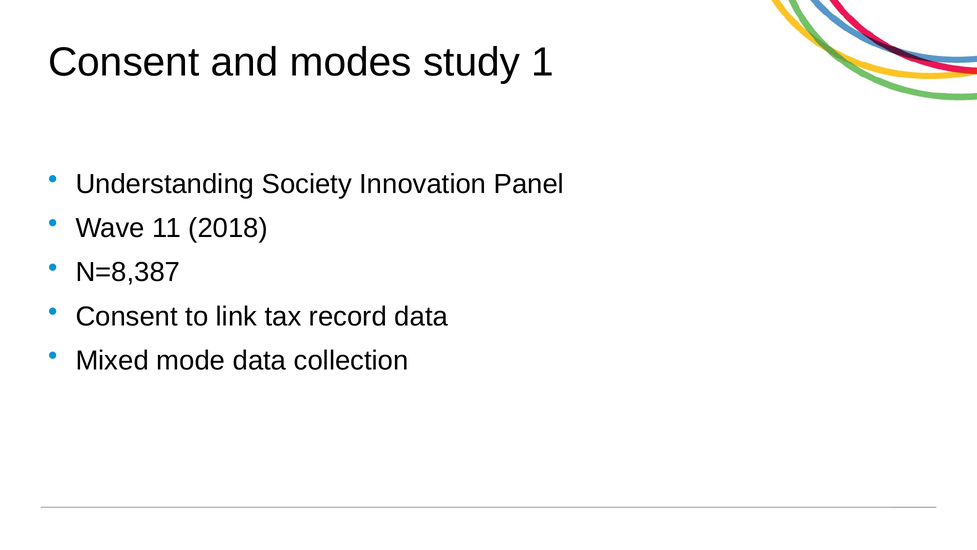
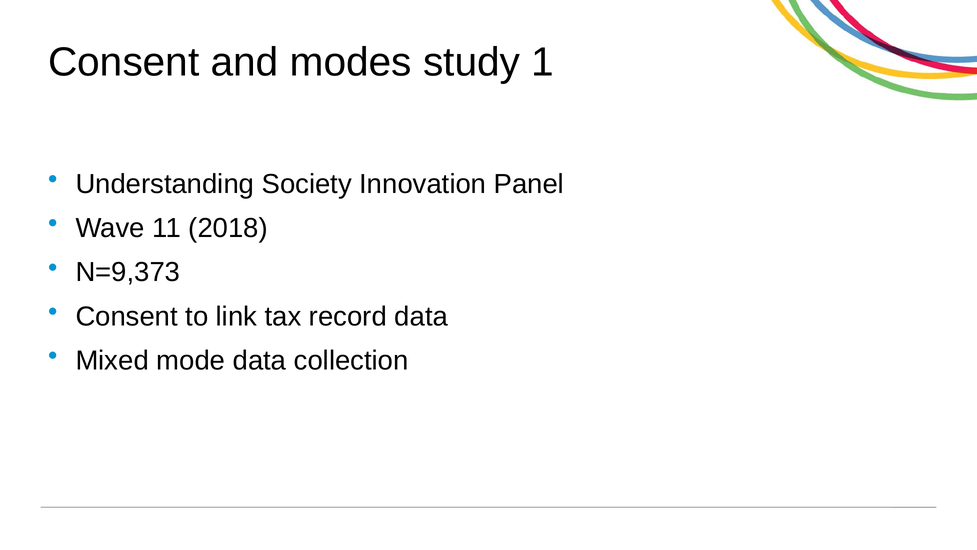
N=8,387: N=8,387 -> N=9,373 (128, 272)
